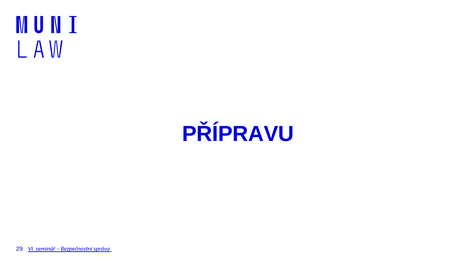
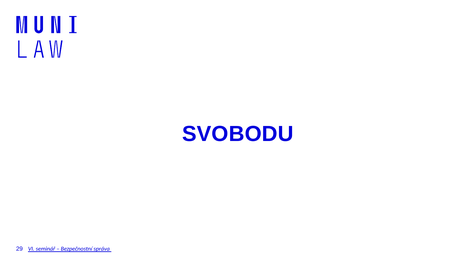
PŘÍPRAVU: PŘÍPRAVU -> SVOBODU (238, 134)
